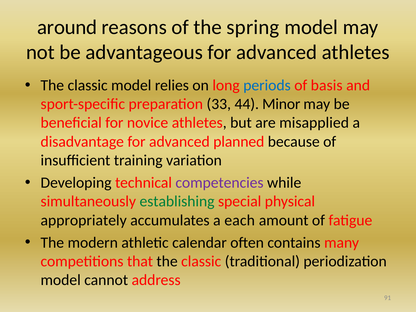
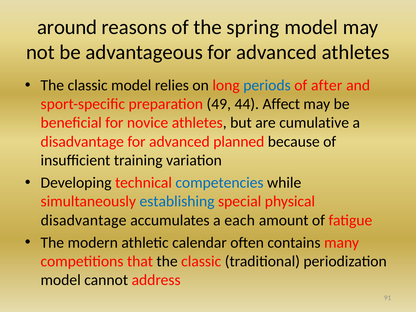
basis: basis -> after (327, 85)
33: 33 -> 49 (219, 104)
Minor: Minor -> Affect (281, 104)
misapplied: misapplied -> cumulative (314, 123)
competencies colour: purple -> blue (219, 183)
establishing colour: green -> blue (177, 201)
appropriately: appropriately -> disadvantage (84, 220)
